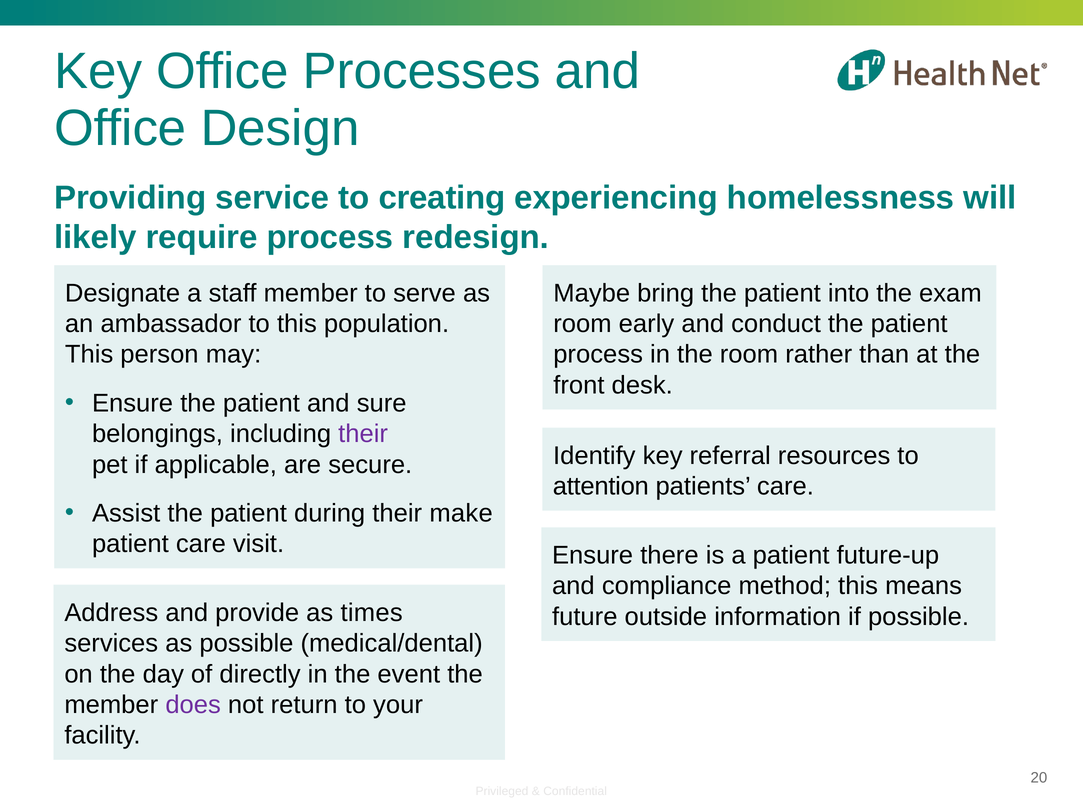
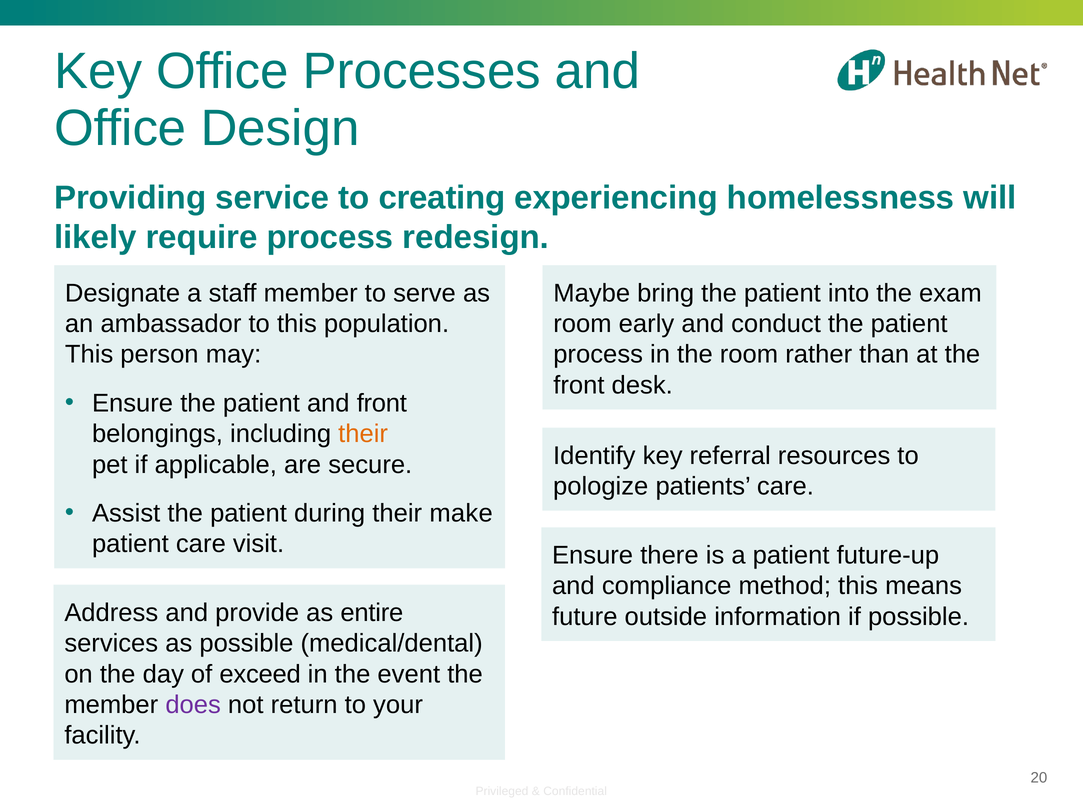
and sure: sure -> front (382, 403)
their colour: purple -> orange (363, 434)
attention: attention -> pologize (601, 487)
times: times -> entire (372, 613)
directly: directly -> exceed (260, 674)
